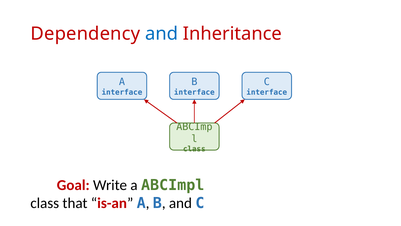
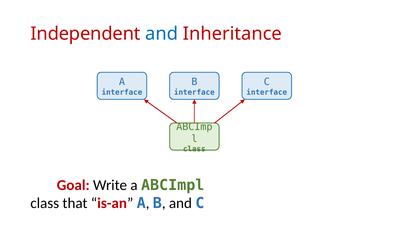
Dependency: Dependency -> Independent (85, 34)
